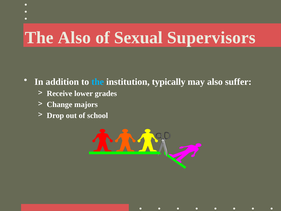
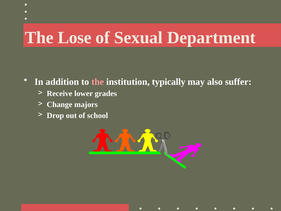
The Also: Also -> Lose (75, 37)
Supervisors: Supervisors -> Department (211, 37)
the colour: light blue -> pink (98, 82)
